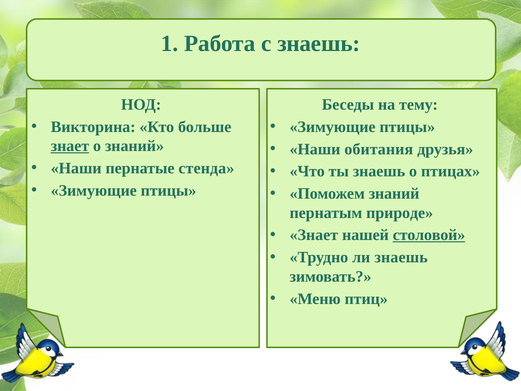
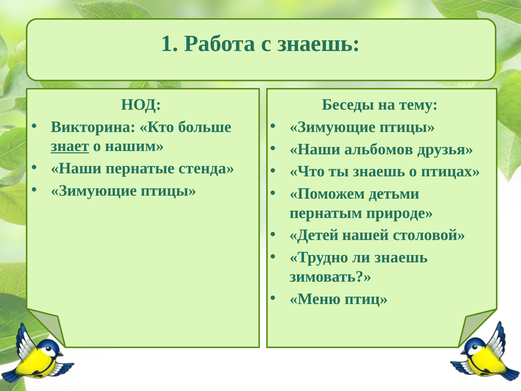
о знаний: знаний -> нашим (134, 146)
обитания: обитания -> альбомов (379, 149)
Поможем знаний: знаний -> детьми (394, 194)
Знает: Знает -> Детей (314, 235)
столовой underline: present -> none (429, 235)
